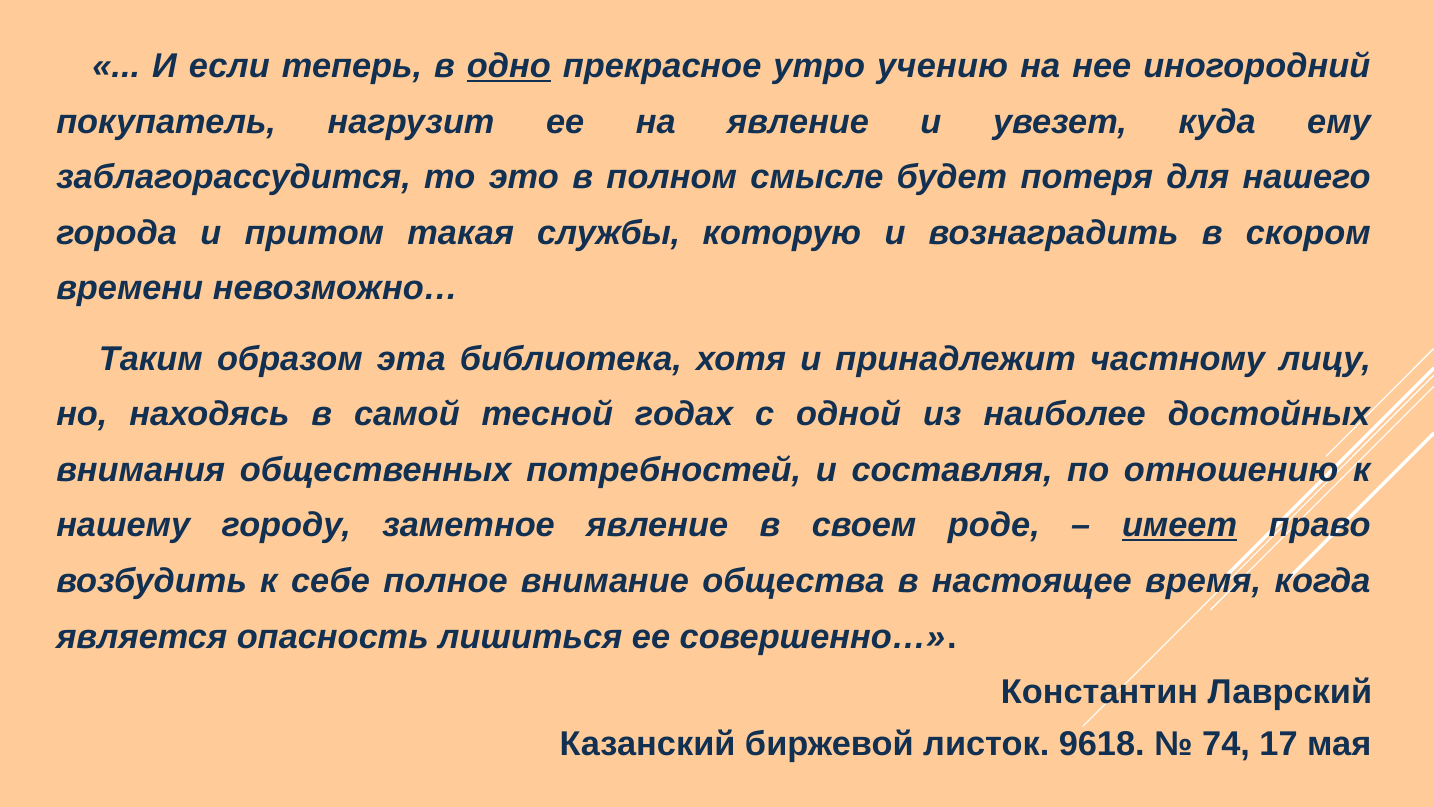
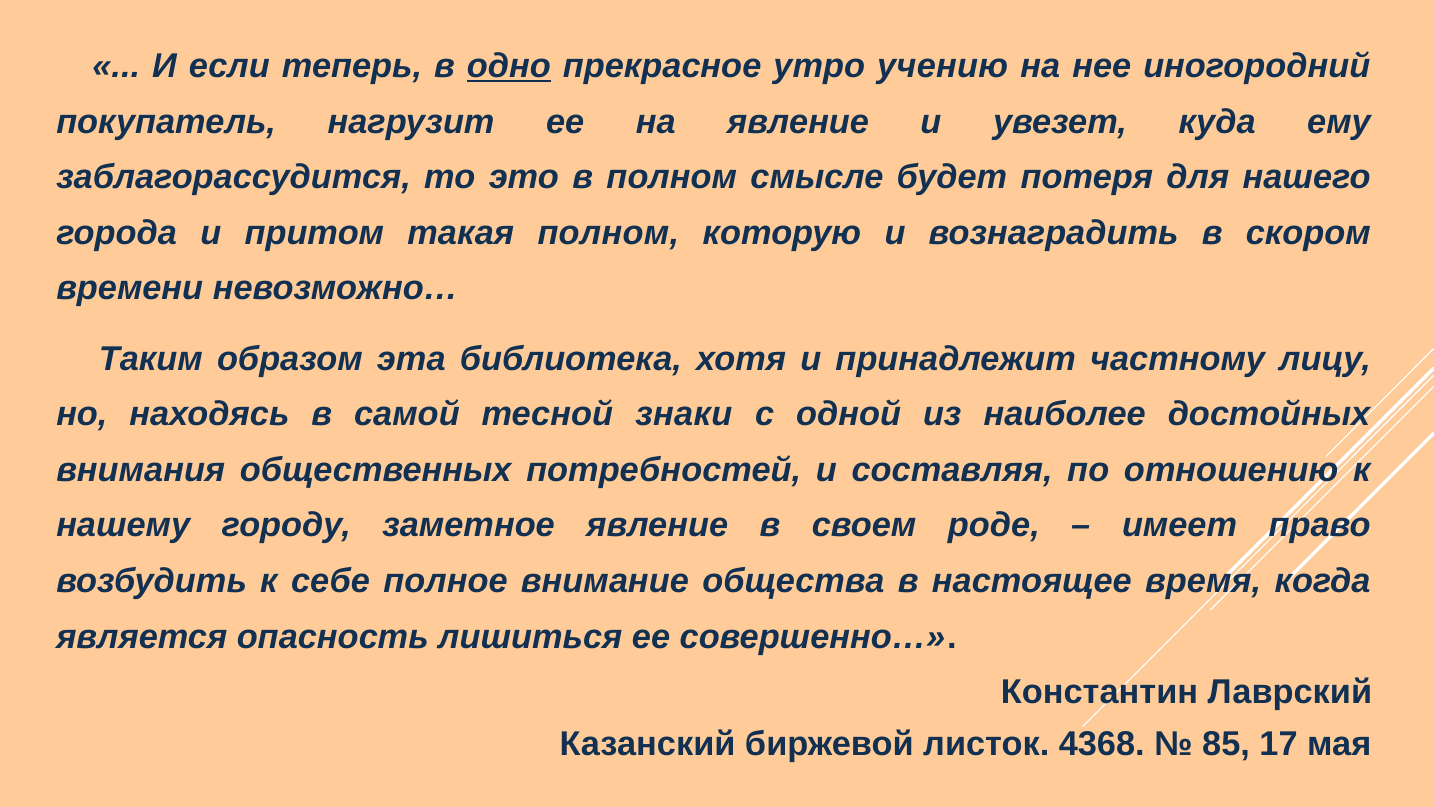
такая службы: службы -> полном (608, 233)
годах: годах -> знаки (684, 414)
имеет underline: present -> none (1180, 525)
9618: 9618 -> 4368 (1102, 744)
74: 74 -> 85 (1226, 744)
